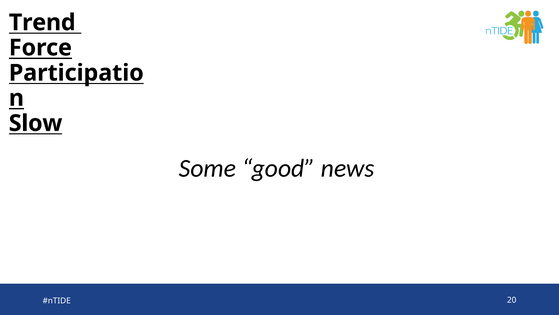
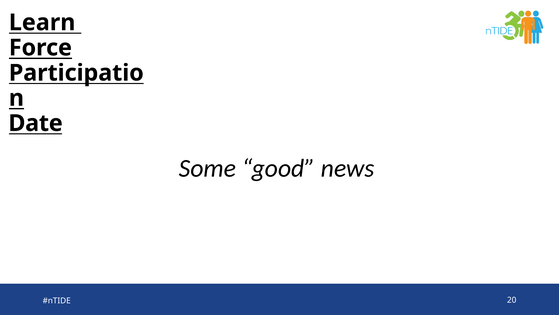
Trend: Trend -> Learn (42, 22)
Slow: Slow -> Date (36, 123)
